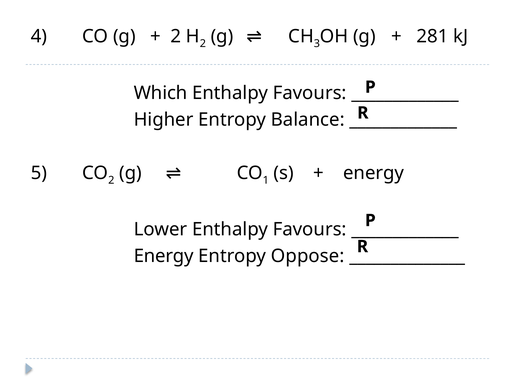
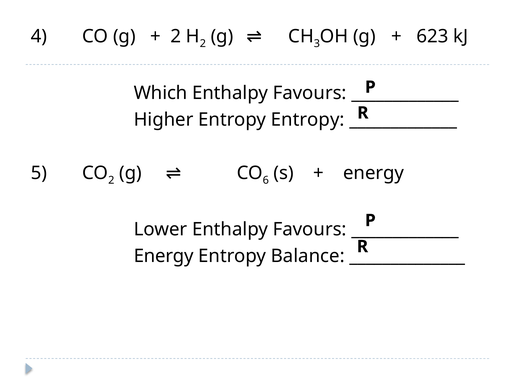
281: 281 -> 623 (432, 36)
Entropy Balance: Balance -> Entropy (308, 119)
1: 1 -> 6 (266, 180)
Oppose: Oppose -> Balance (308, 255)
